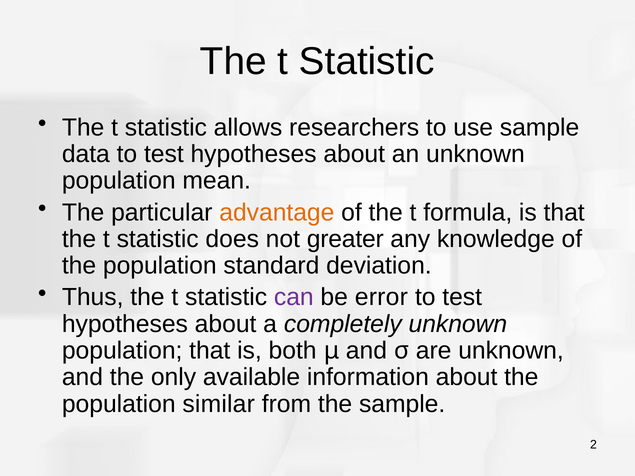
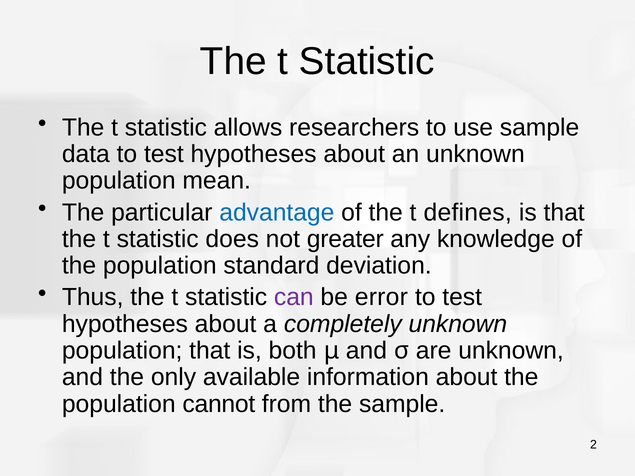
advantage colour: orange -> blue (277, 212)
formula: formula -> defines (468, 212)
similar: similar -> cannot (219, 404)
